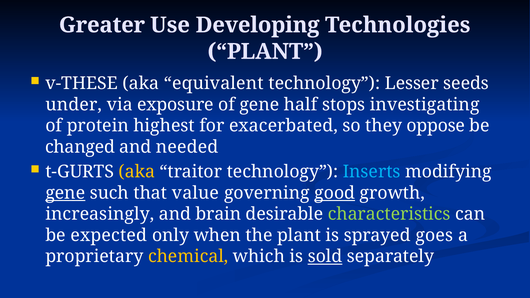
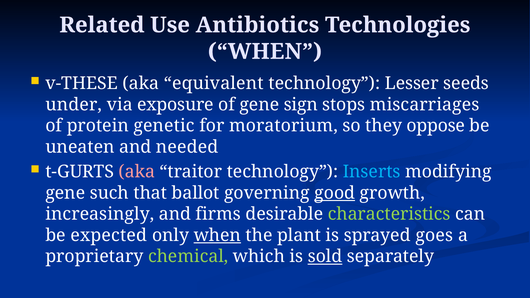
Greater: Greater -> Related (102, 25)
Developing: Developing -> Antibiotics (257, 25)
PLANT: PLANT -> WHEN (265, 52)
half: half -> sign (301, 105)
investigating: investigating -> miscarriages (425, 105)
highest: highest -> genetic (164, 126)
exacerbated: exacerbated -> moratorium (283, 126)
changed: changed -> uneaten (80, 147)
aka colour: yellow -> pink (137, 172)
gene underline: present -> none (65, 193)
value: value -> ballot (196, 193)
brain: brain -> firms (218, 214)
when underline: none -> present (217, 235)
chemical colour: yellow -> light green (188, 257)
